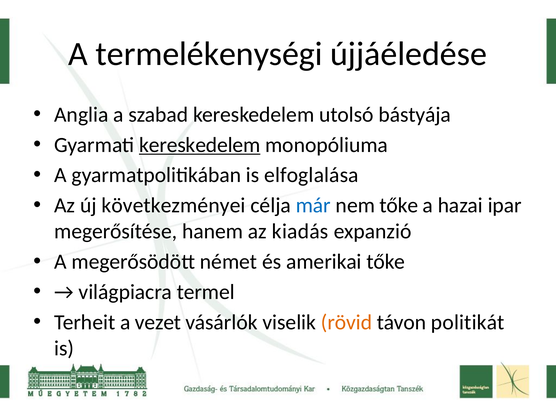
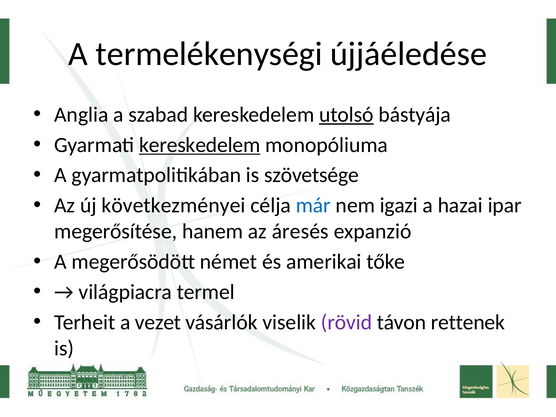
utolsó underline: none -> present (346, 115)
elfoglalása: elfoglalása -> szövetsége (312, 175)
nem tőke: tőke -> igazi (399, 205)
kiadás: kiadás -> áresés (300, 231)
rövid colour: orange -> purple (347, 322)
politikát: politikát -> rettenek (468, 322)
